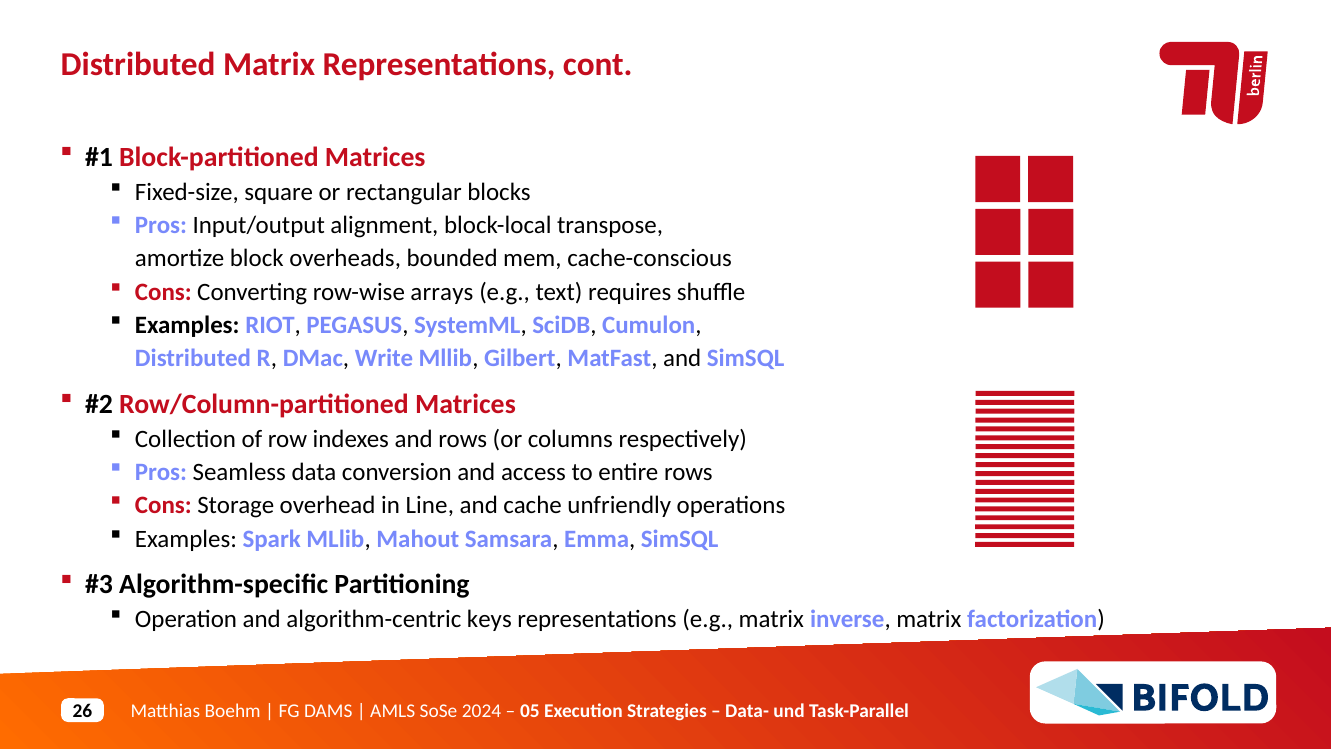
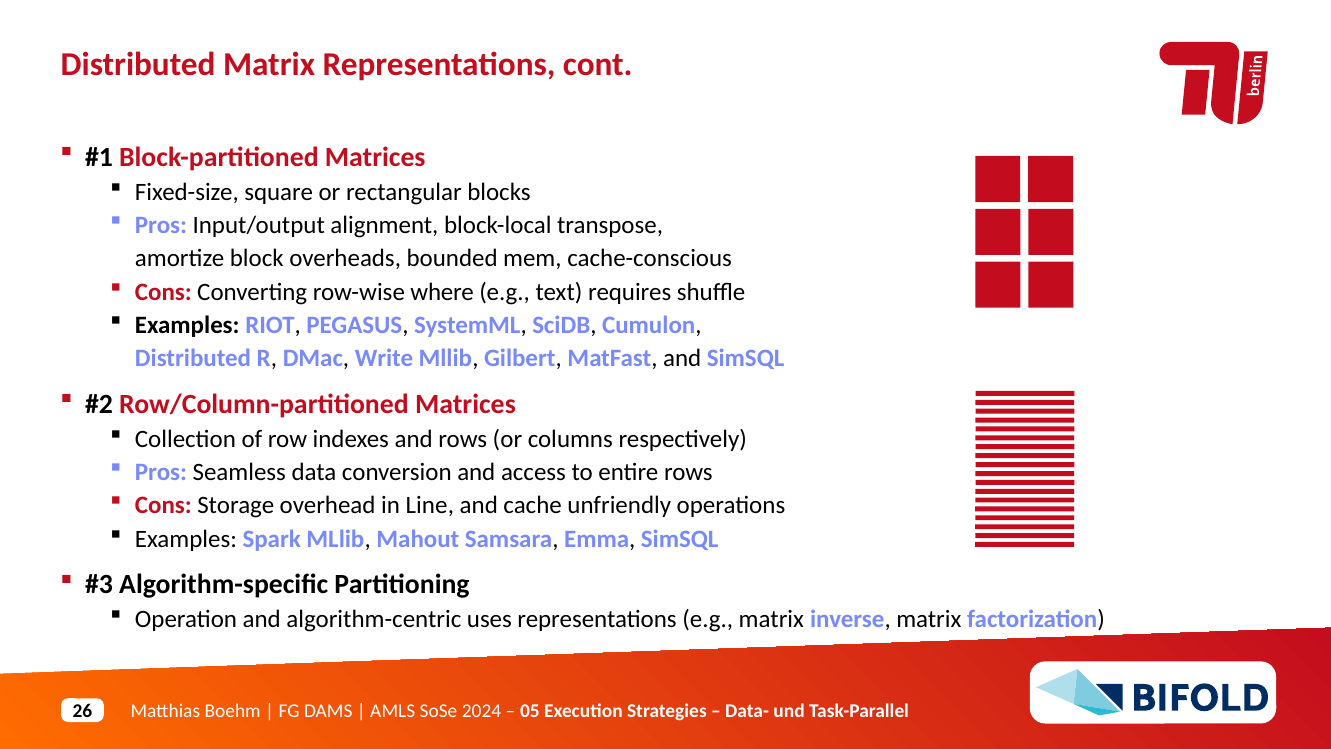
arrays: arrays -> where (442, 292)
keys: keys -> uses (489, 619)
